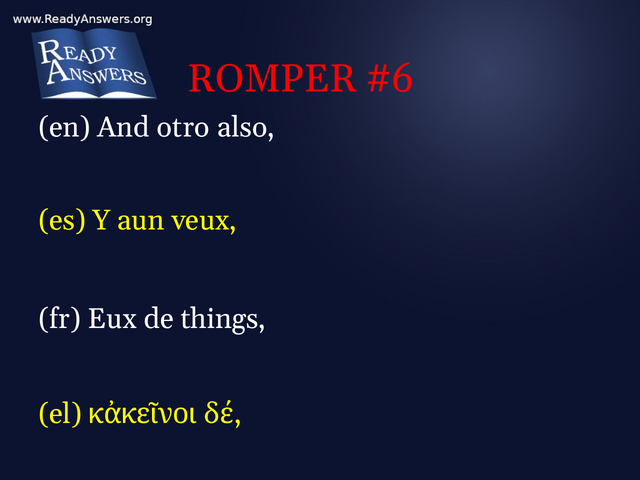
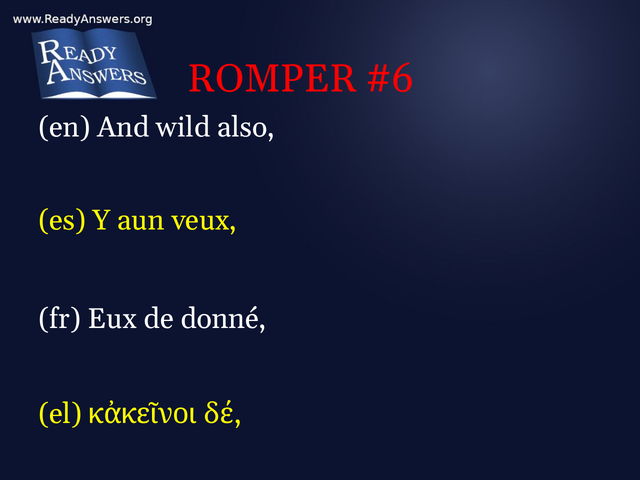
otro: otro -> wild (183, 128)
things: things -> donné (223, 319)
